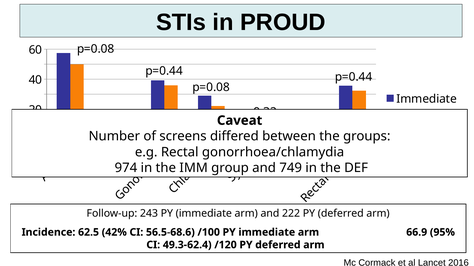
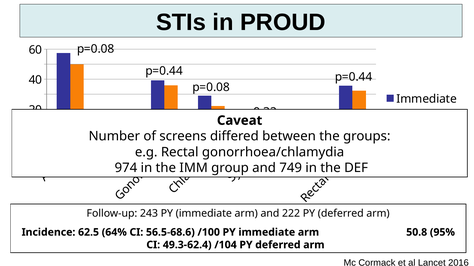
42%: 42% -> 64% (114, 233)
66.9: 66.9 -> 50.8 (417, 233)
/120: /120 -> /104 (226, 245)
